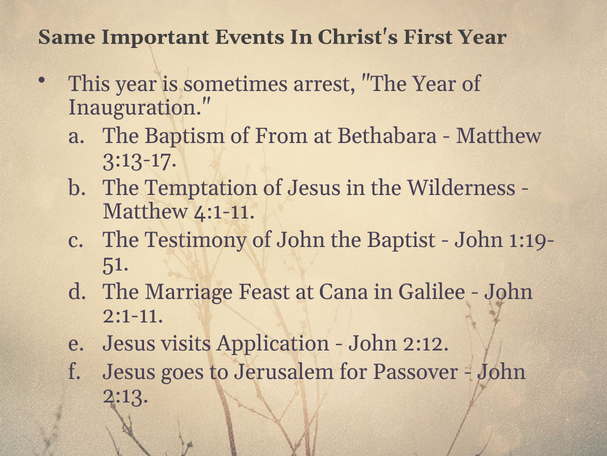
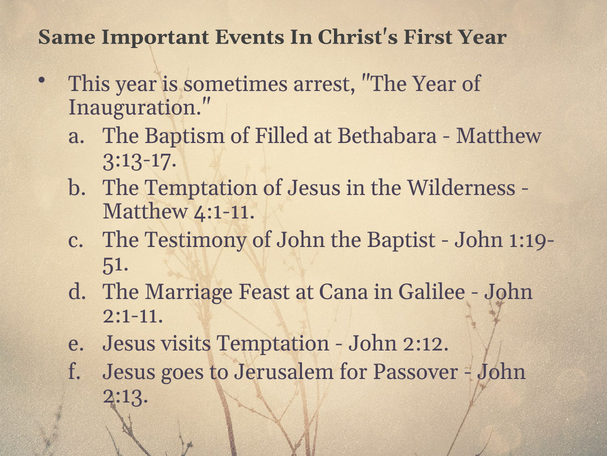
From: From -> Filled (281, 136)
visits Application: Application -> Temptation (273, 343)
